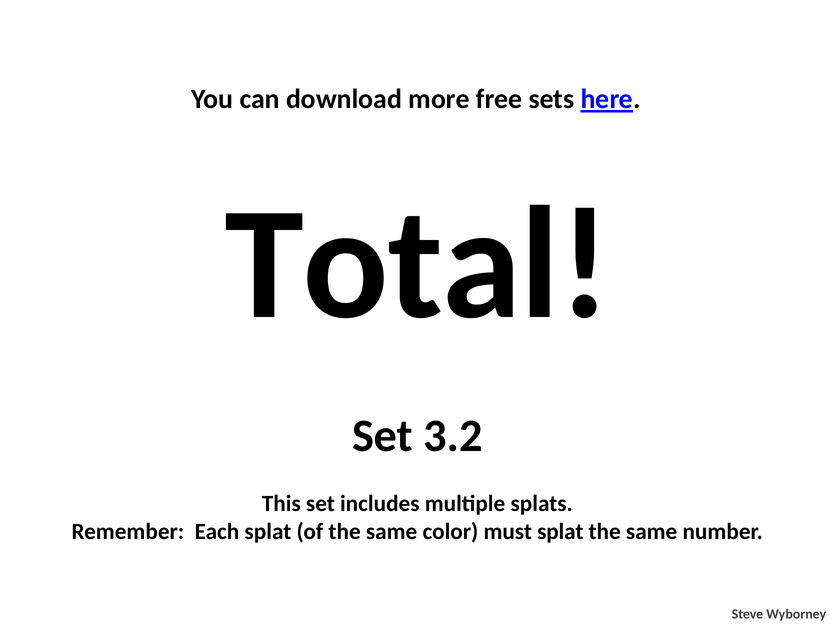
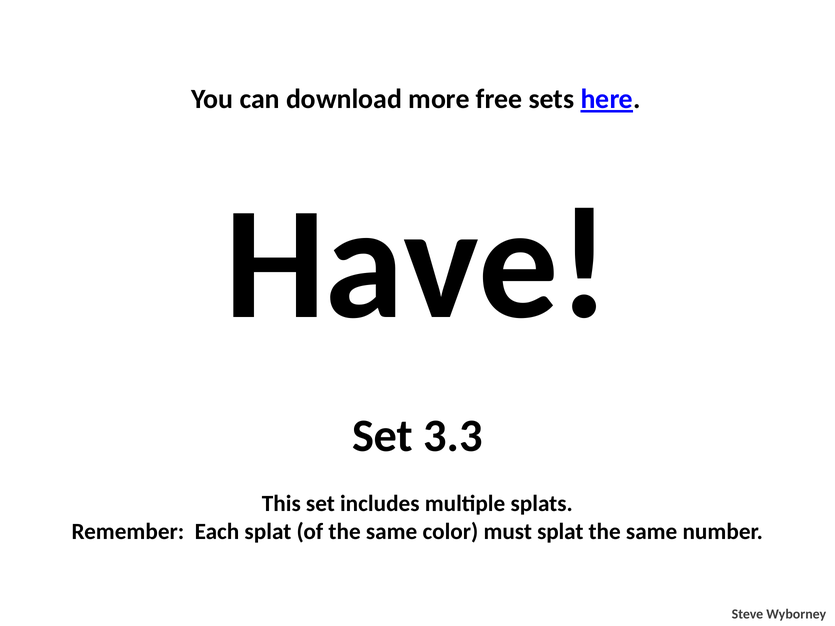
Total: Total -> Have (417, 264)
3.2: 3.2 -> 3.3 (453, 436)
